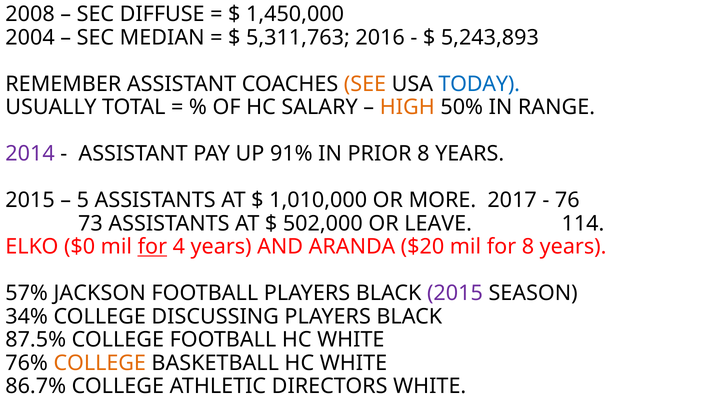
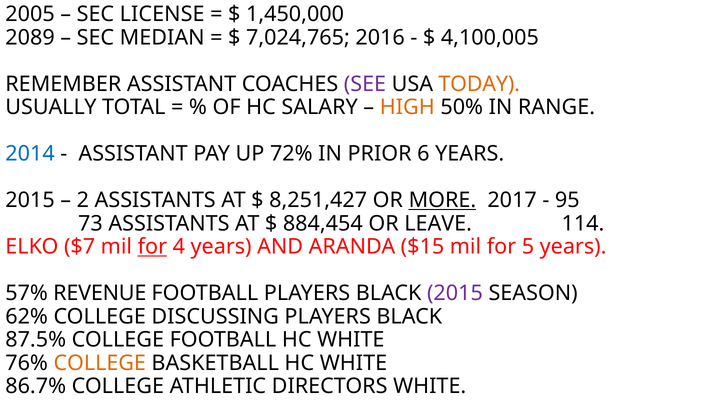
2008: 2008 -> 2005 (30, 14)
DIFFUSE: DIFFUSE -> LICENSE (162, 14)
2004: 2004 -> 2089 (30, 37)
5,311,763: 5,311,763 -> 7,024,765 (298, 37)
5,243,893: 5,243,893 -> 4,100,005 (490, 37)
SEE colour: orange -> purple (365, 84)
TODAY colour: blue -> orange (479, 84)
2014 colour: purple -> blue (30, 154)
91%: 91% -> 72% (291, 154)
PRIOR 8: 8 -> 6 (423, 154)
5: 5 -> 2 (83, 201)
1,010,000: 1,010,000 -> 8,251,427 (318, 201)
MORE underline: none -> present (442, 201)
76: 76 -> 95 (567, 201)
502,000: 502,000 -> 884,454 (323, 224)
$0: $0 -> $7 (80, 247)
$20: $20 -> $15 (422, 247)
for 8: 8 -> 5 (528, 247)
JACKSON: JACKSON -> REVENUE (100, 294)
34%: 34% -> 62% (27, 317)
